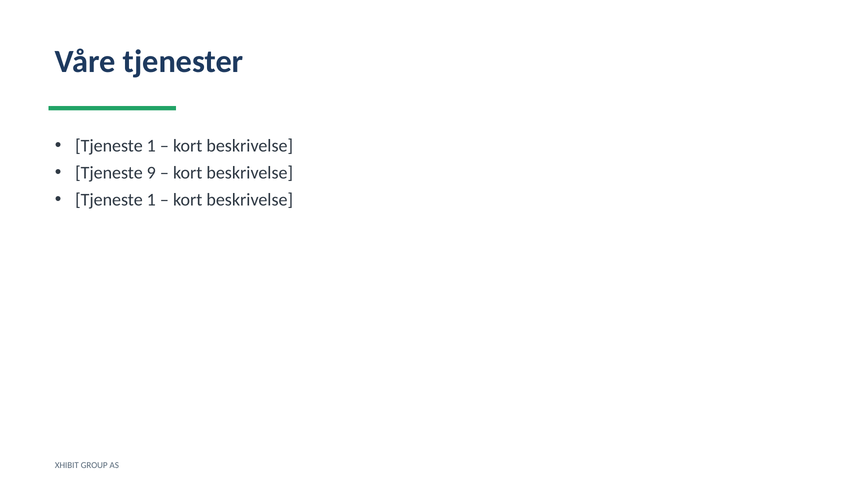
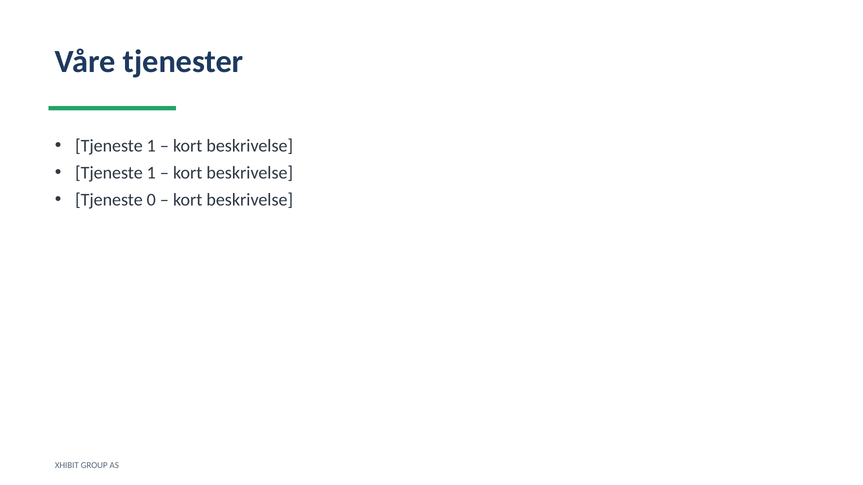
9: 9 -> 1 (151, 173)
1: 1 -> 0 (151, 200)
